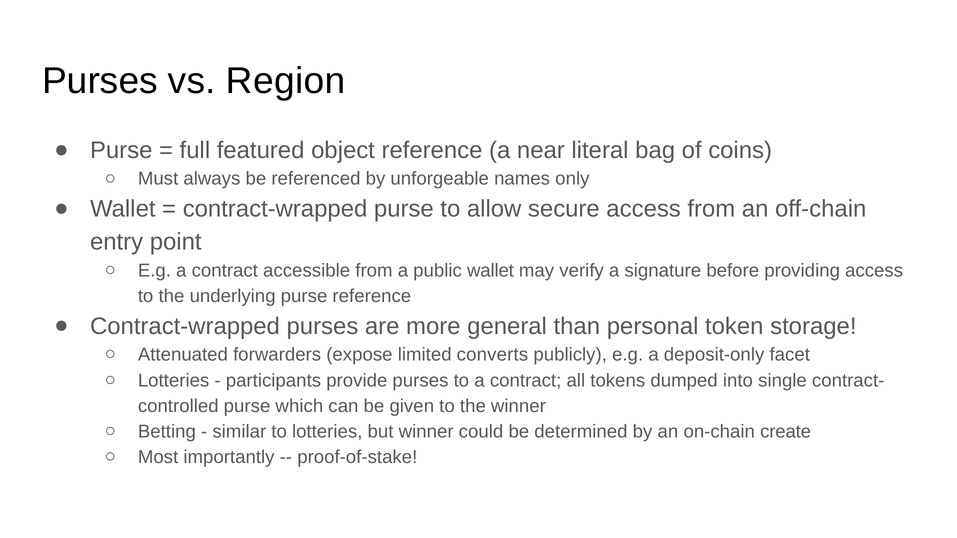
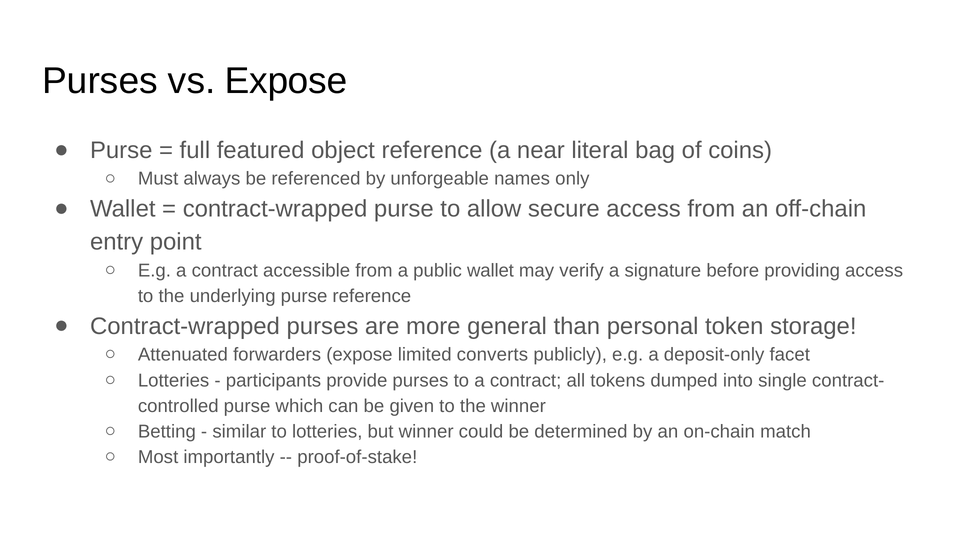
vs Region: Region -> Expose (286, 81)
create: create -> match (786, 432)
